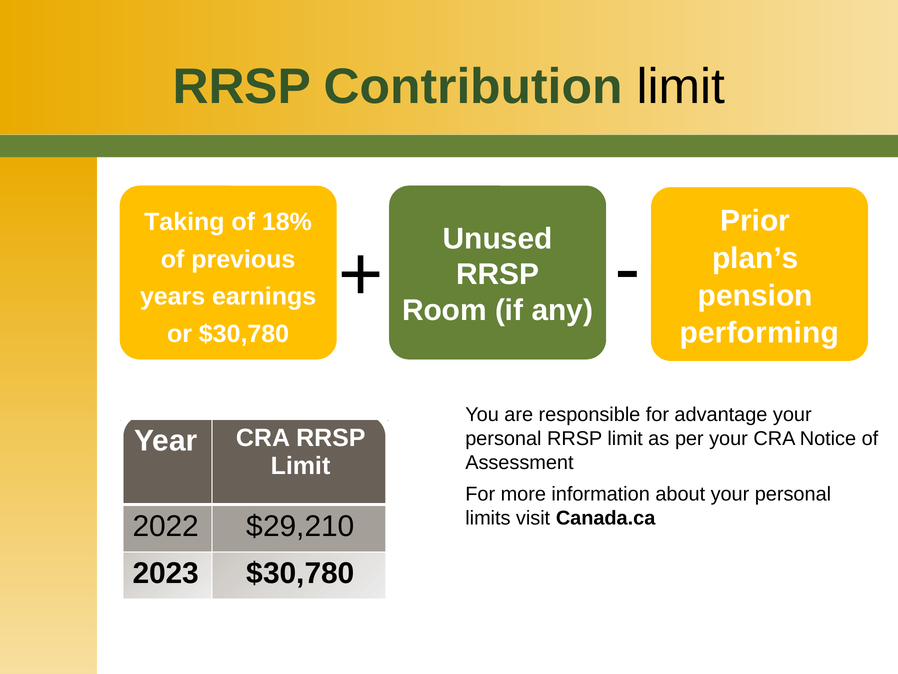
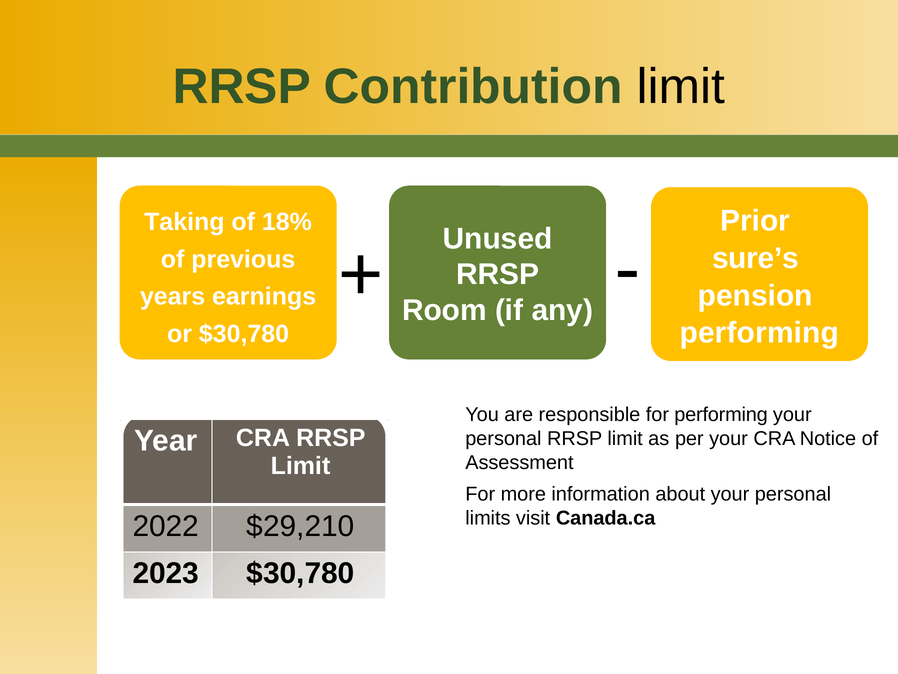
plan’s: plan’s -> sure’s (755, 258)
for advantage: advantage -> performing (721, 414)
